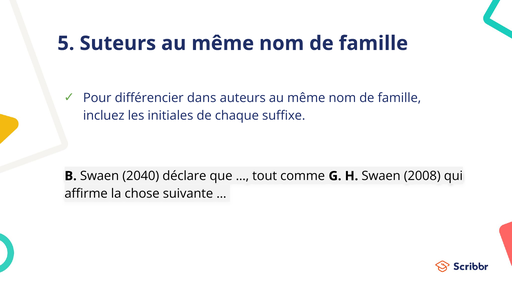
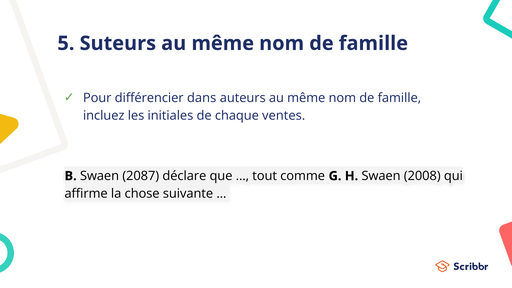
suffixe: suffixe -> ventes (284, 116)
2040: 2040 -> 2087 (141, 176)
